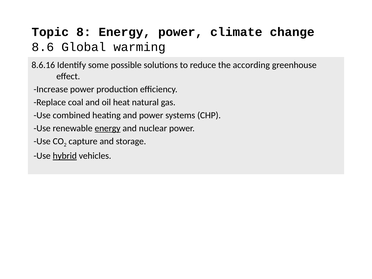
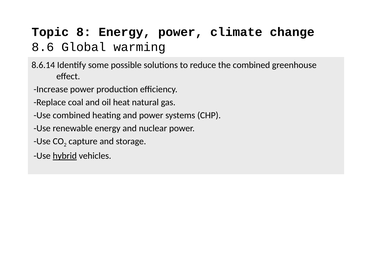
8.6.16: 8.6.16 -> 8.6.14 (43, 65)
the according: according -> combined (251, 65)
energy underline: present -> none (108, 128)
